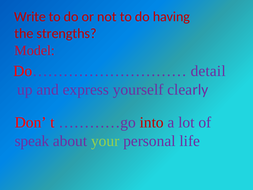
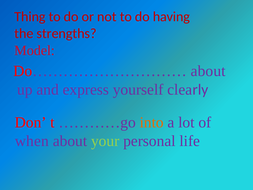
Write: Write -> Thing (30, 17)
Do………………………… detail: detail -> about (208, 71)
into colour: red -> orange (152, 122)
speak: speak -> when (32, 141)
